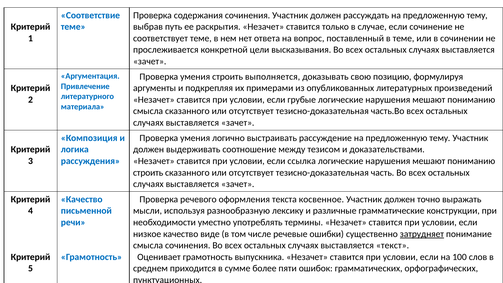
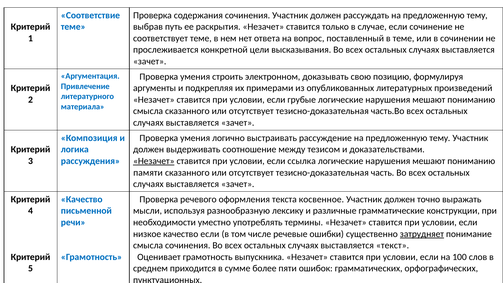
выполняется: выполняется -> электронном (273, 77)
Незачет underline: none -> present (154, 161)
строить: строить -> памяти (148, 173)
качество виде: виде -> если (210, 234)
